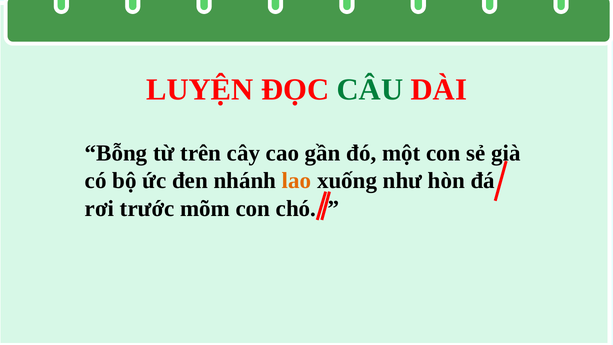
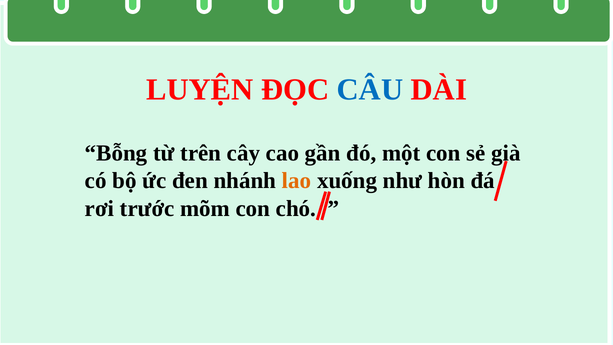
CÂU colour: green -> blue (370, 90)
